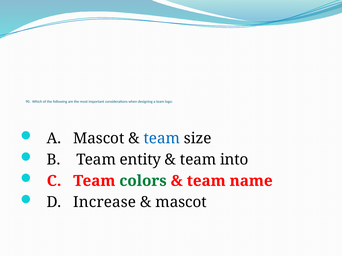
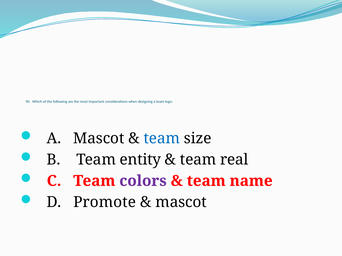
into: into -> real (234, 160)
colors colour: green -> purple (143, 181)
Increase: Increase -> Promote (105, 203)
